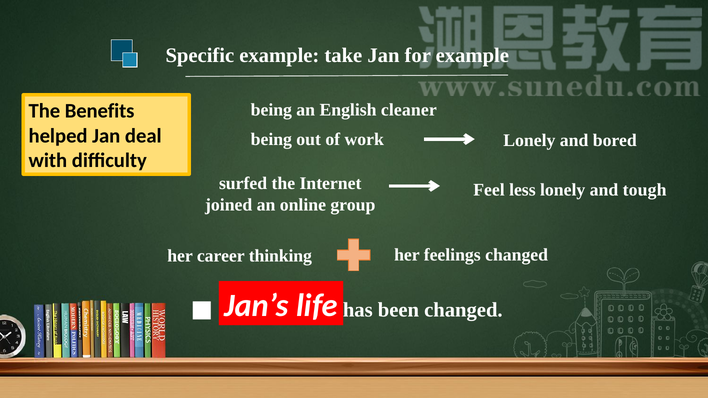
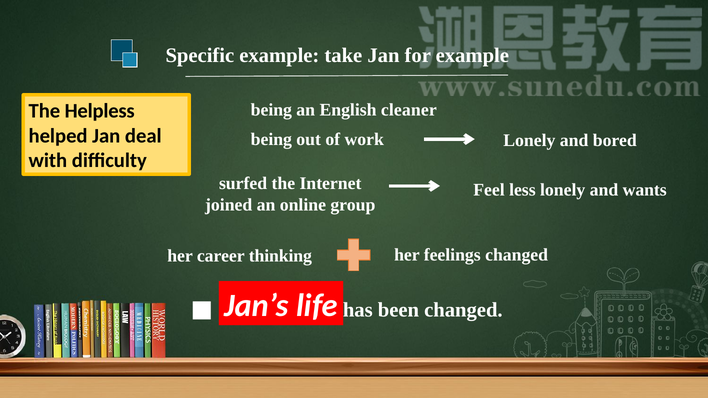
Benefits: Benefits -> Helpless (100, 111)
tough: tough -> wants (645, 190)
